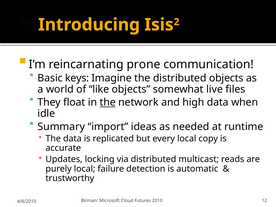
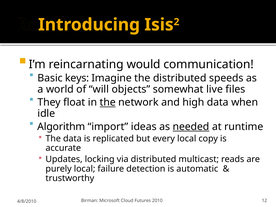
prone: prone -> would (144, 64)
distributed objects: objects -> speeds (226, 78)
like: like -> will (99, 89)
Summary: Summary -> Algorithm (61, 127)
needed underline: none -> present (191, 127)
